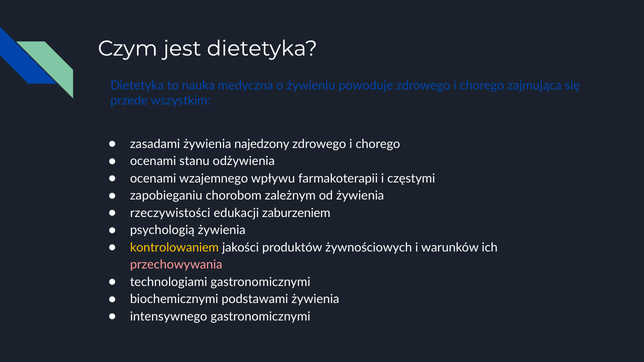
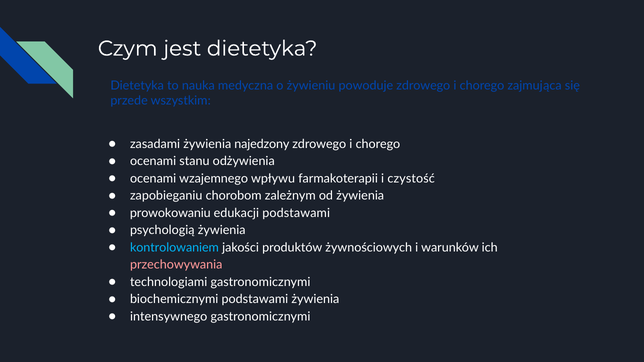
częstymi: częstymi -> czystość (411, 179)
rzeczywistości: rzeczywistości -> prowokowaniu (170, 213)
edukacji zaburzeniem: zaburzeniem -> podstawami (296, 213)
kontrolowaniem colour: yellow -> light blue (174, 248)
